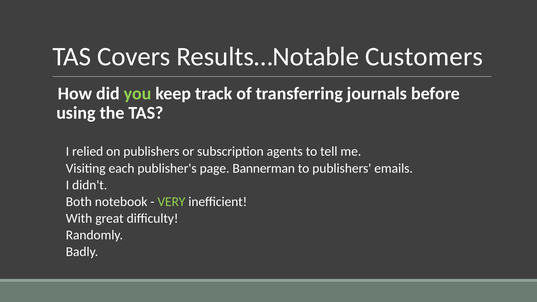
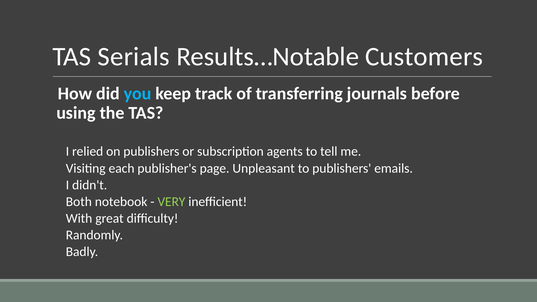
Covers: Covers -> Serials (134, 57)
you colour: light green -> light blue (138, 94)
Bannerman: Bannerman -> Unpleasant (264, 168)
